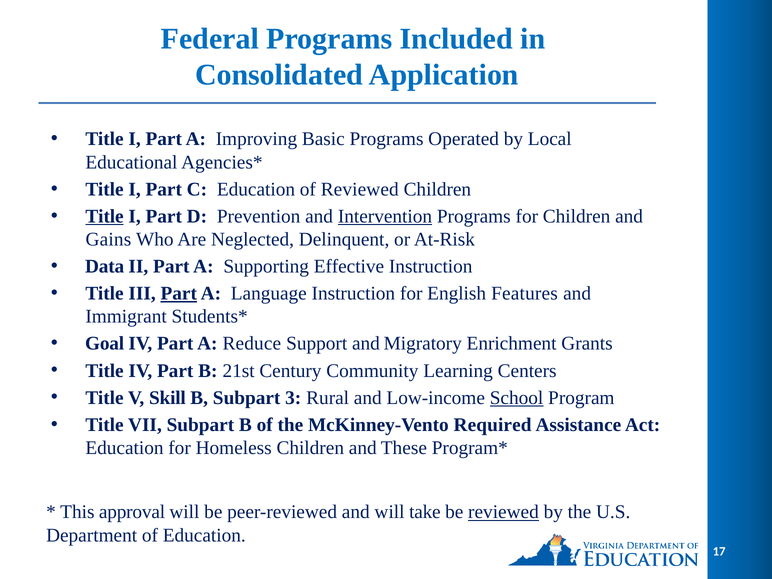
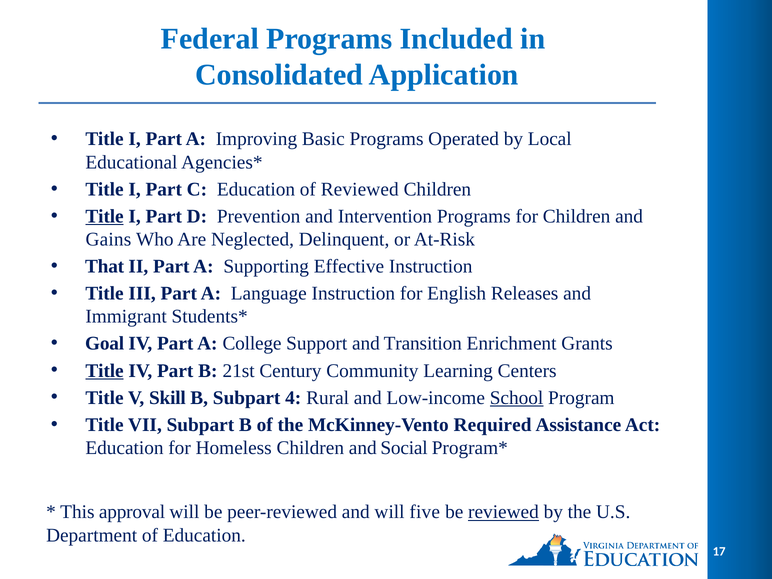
Intervention underline: present -> none (385, 216)
Data: Data -> That (105, 266)
Part underline: present -> none (179, 293)
Features: Features -> Releases (525, 293)
Reduce: Reduce -> College (252, 344)
Migratory: Migratory -> Transition (423, 344)
Title underline: none -> present (105, 371)
3: 3 -> 4 (293, 398)
These: These -> Social (404, 448)
take: take -> five (425, 512)
